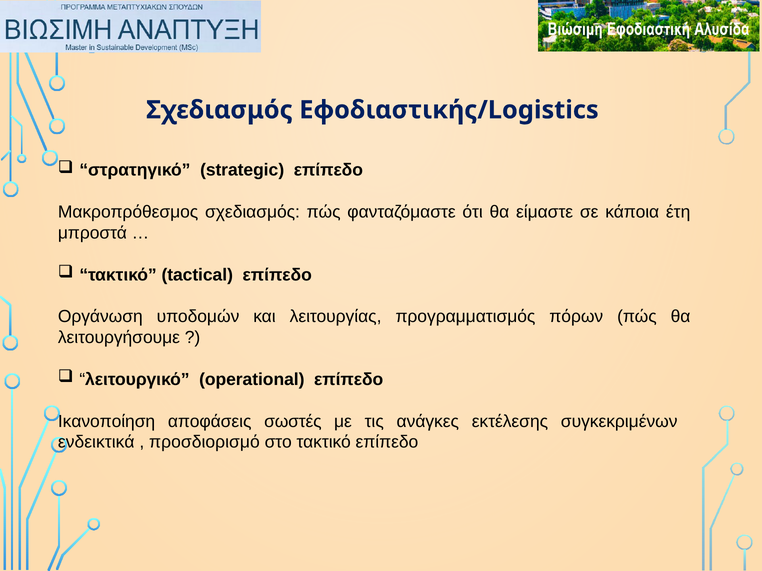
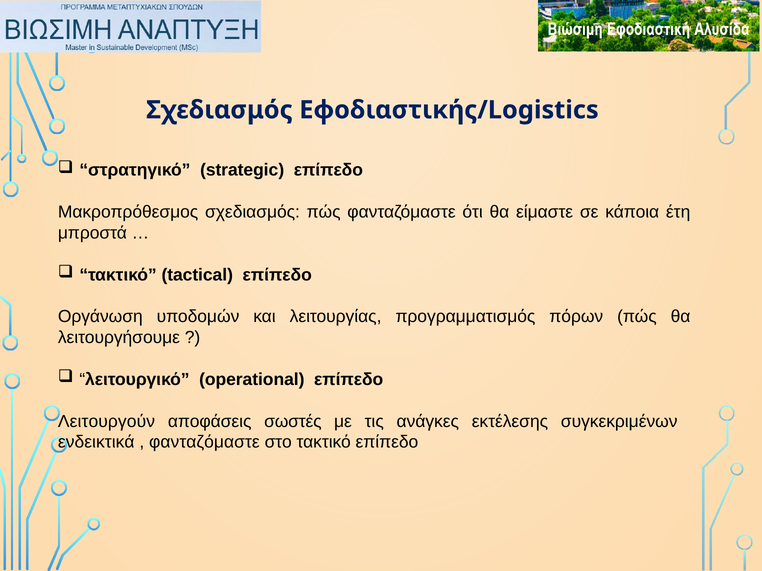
Ικανοποίηση: Ικανοποίηση -> Λειτουργούν (106, 422)
προσδιορισμό: προσδιορισμό -> φανταζόμαστε (204, 443)
